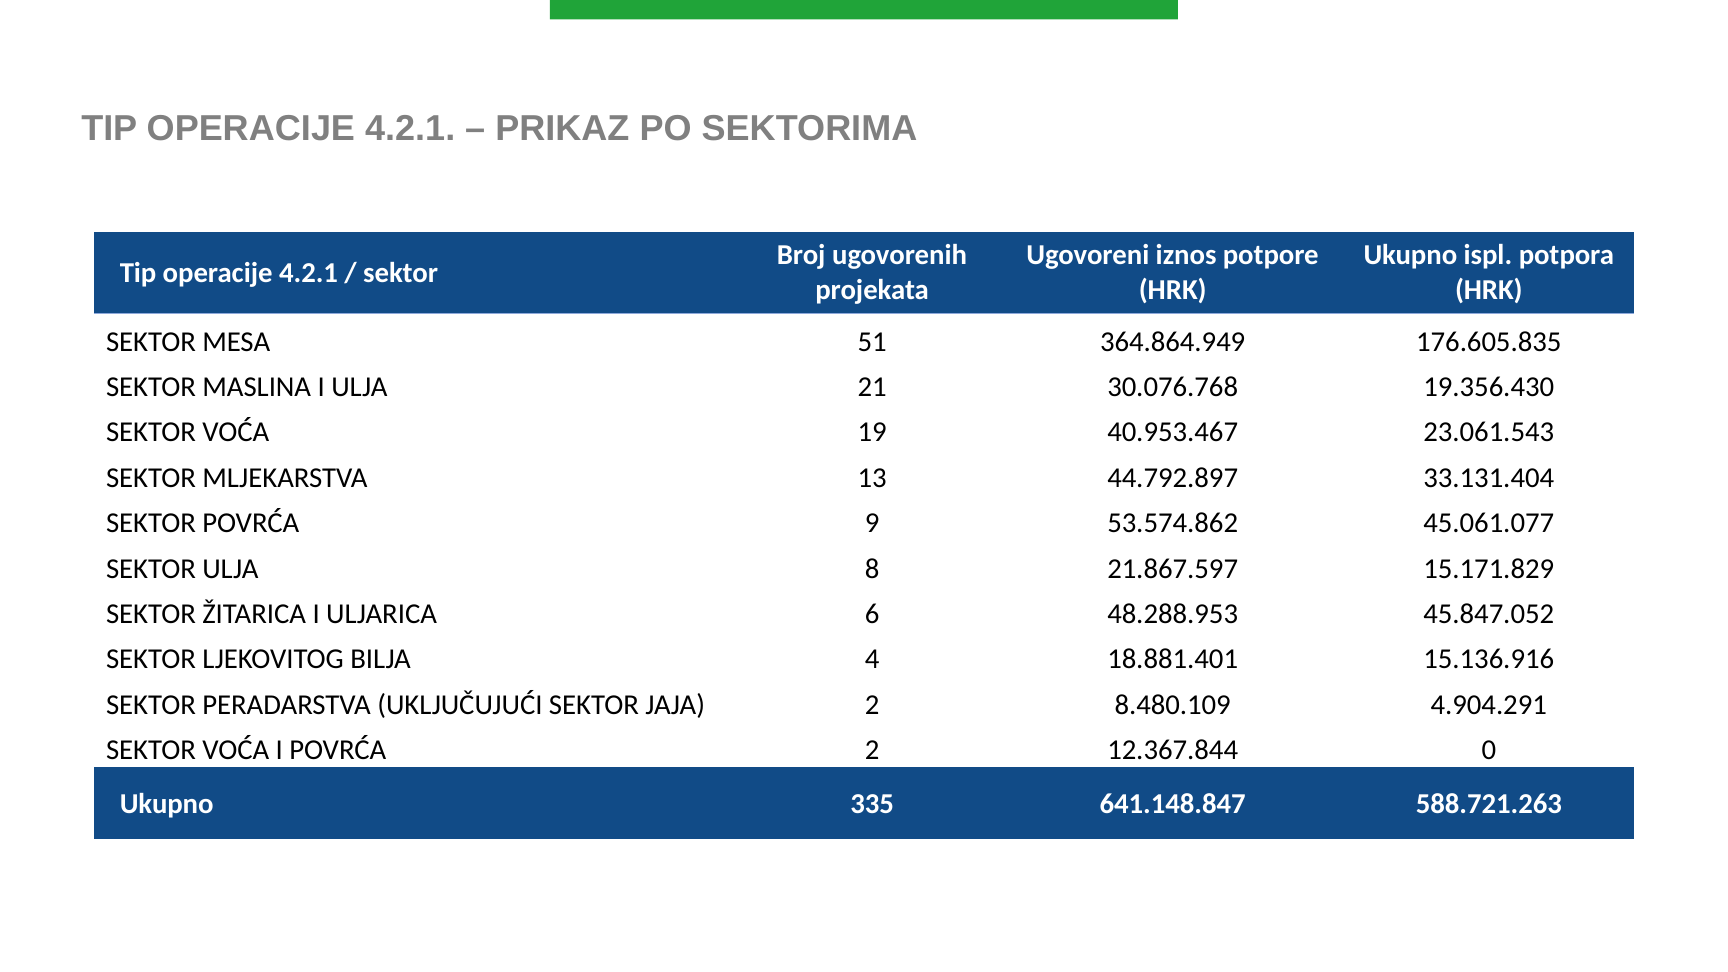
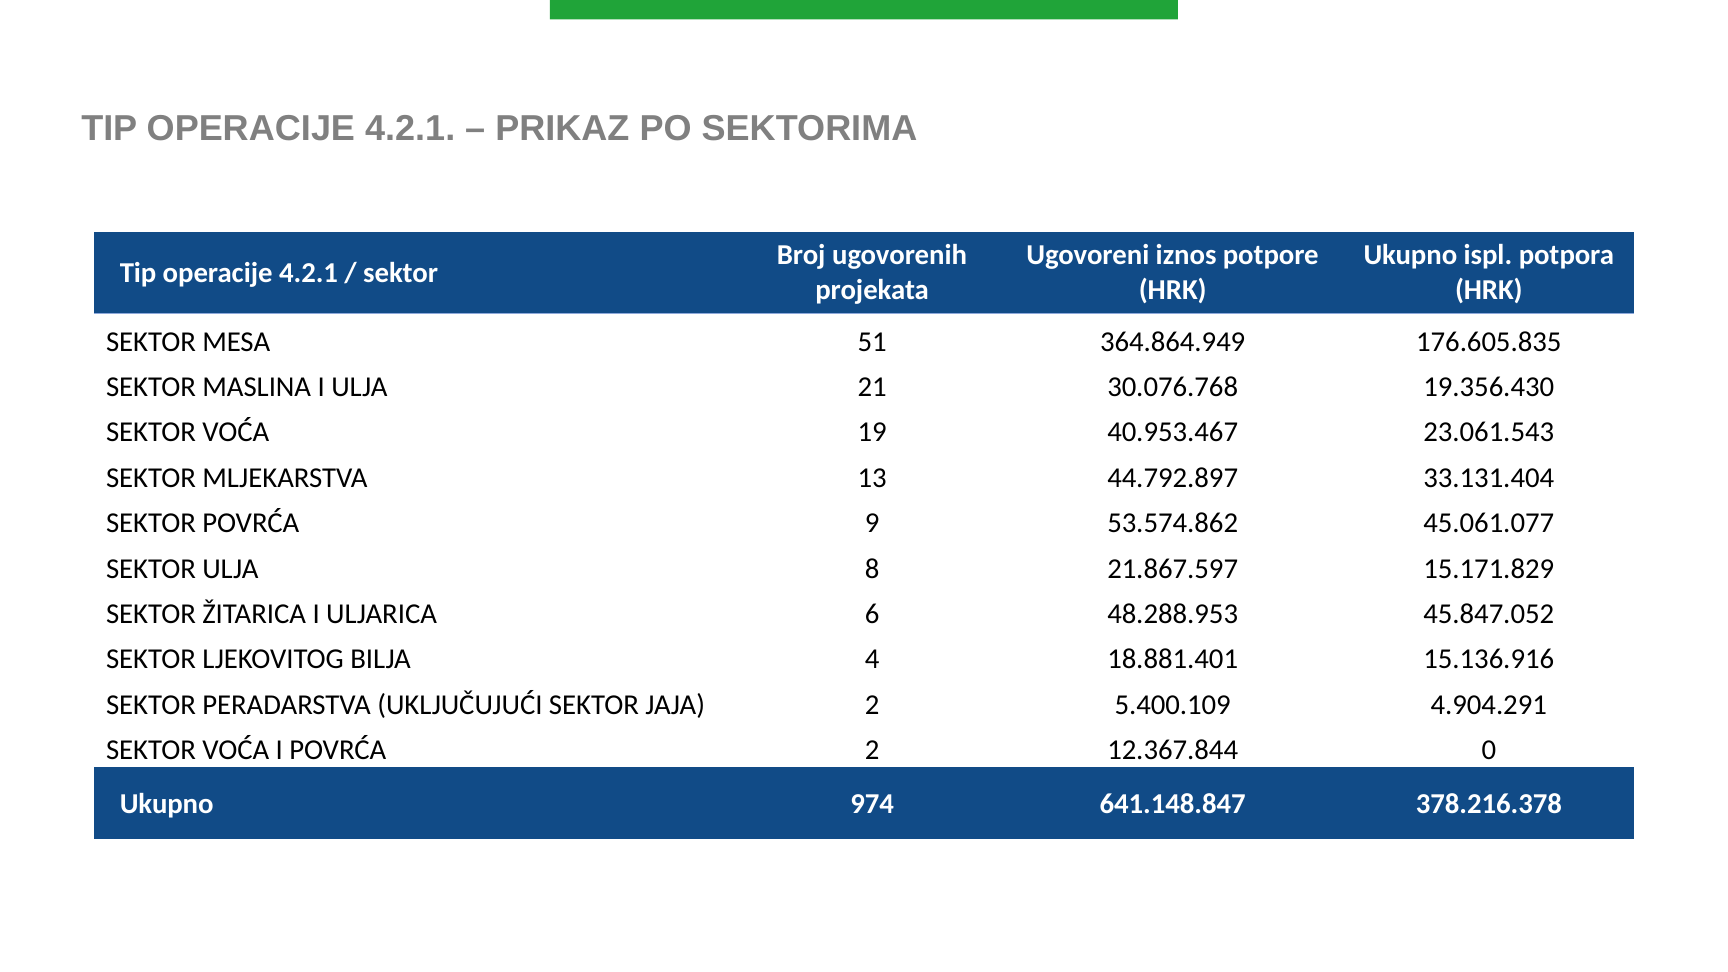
8.480.109: 8.480.109 -> 5.400.109 (1173, 705)
335: 335 -> 974 (872, 804)
588.721.263: 588.721.263 -> 378.216.378 (1489, 804)
